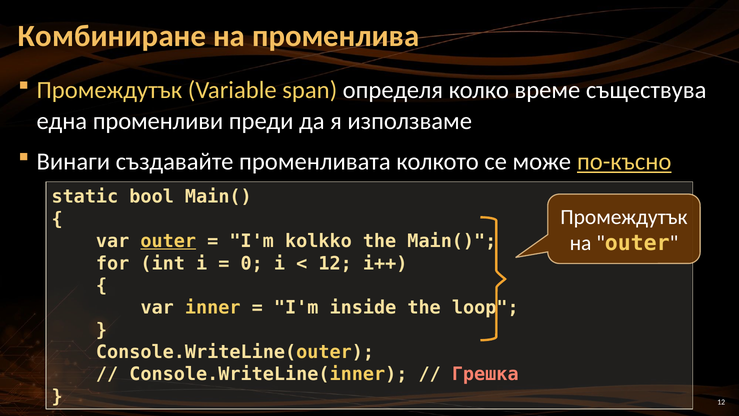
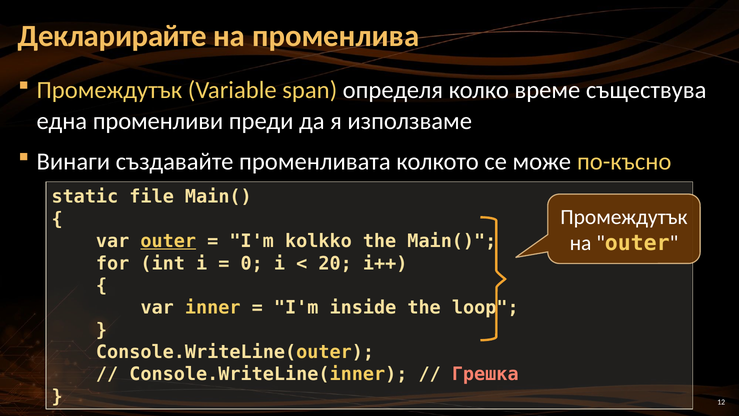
Комбиниране: Комбиниране -> Декларирайте (112, 36)
по-късно underline: present -> none (624, 161)
bool: bool -> file (152, 197)
12: 12 -> 20 (335, 263)
